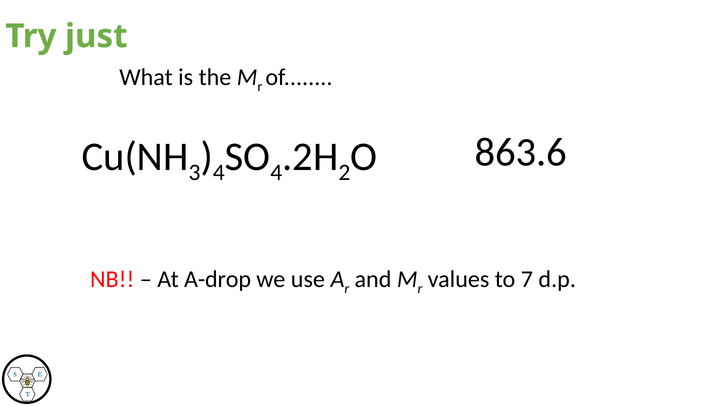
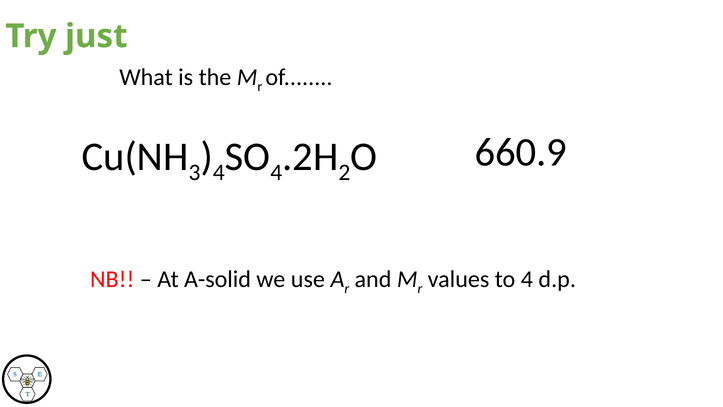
863.6: 863.6 -> 660.9 (521, 152)
A-drop: A-drop -> A-solid (218, 279)
to 7: 7 -> 4 (527, 279)
